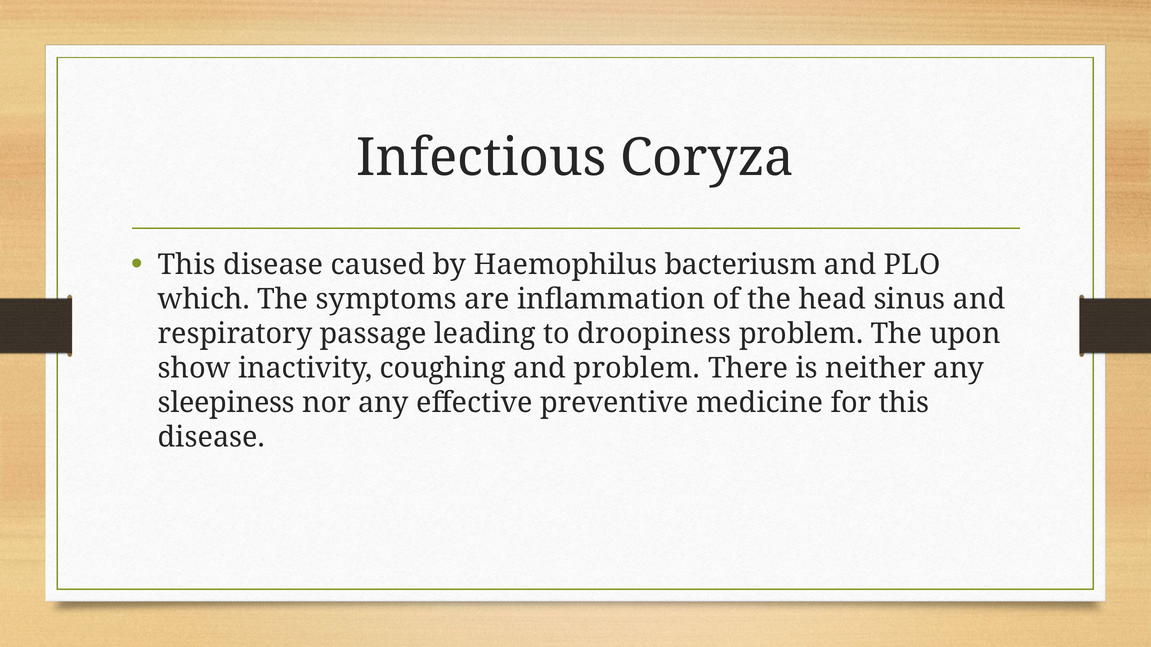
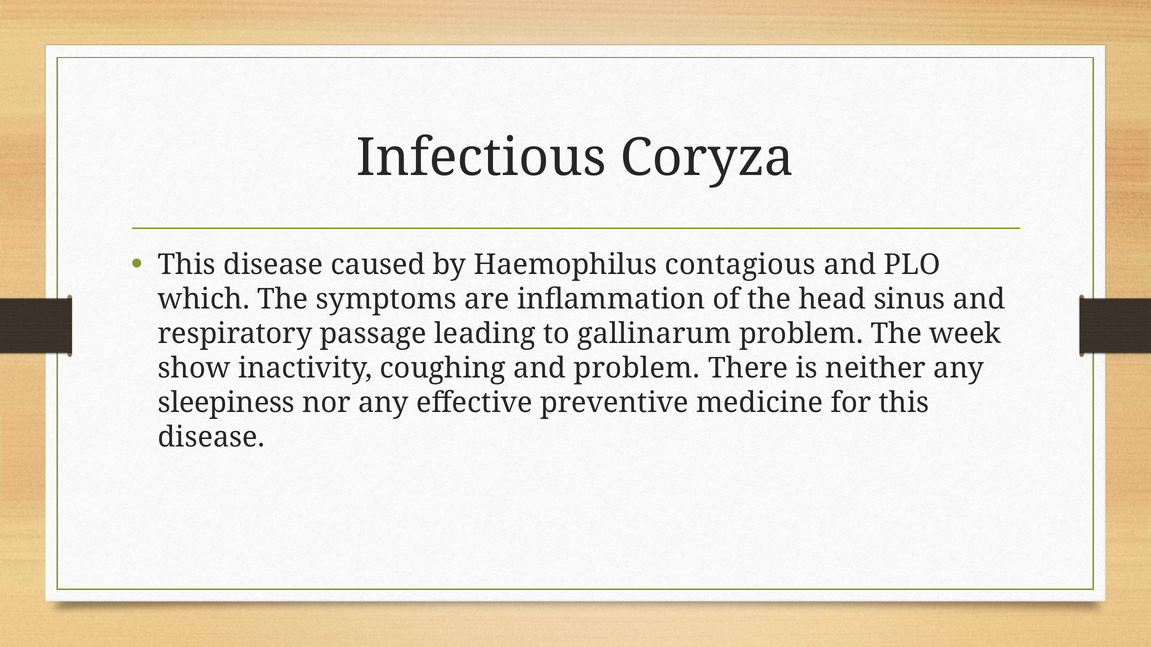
bacteriusm: bacteriusm -> contagious (740, 265)
droopiness: droopiness -> gallinarum (654, 334)
upon: upon -> week (965, 334)
